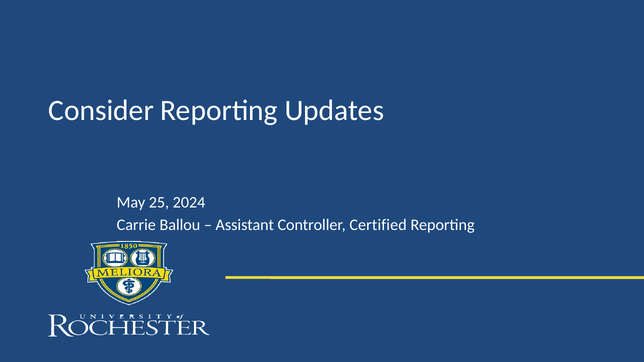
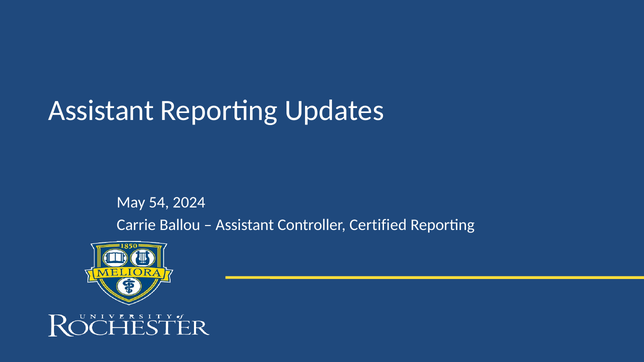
Consider: Consider -> Assistant (101, 111)
25: 25 -> 54 (159, 202)
